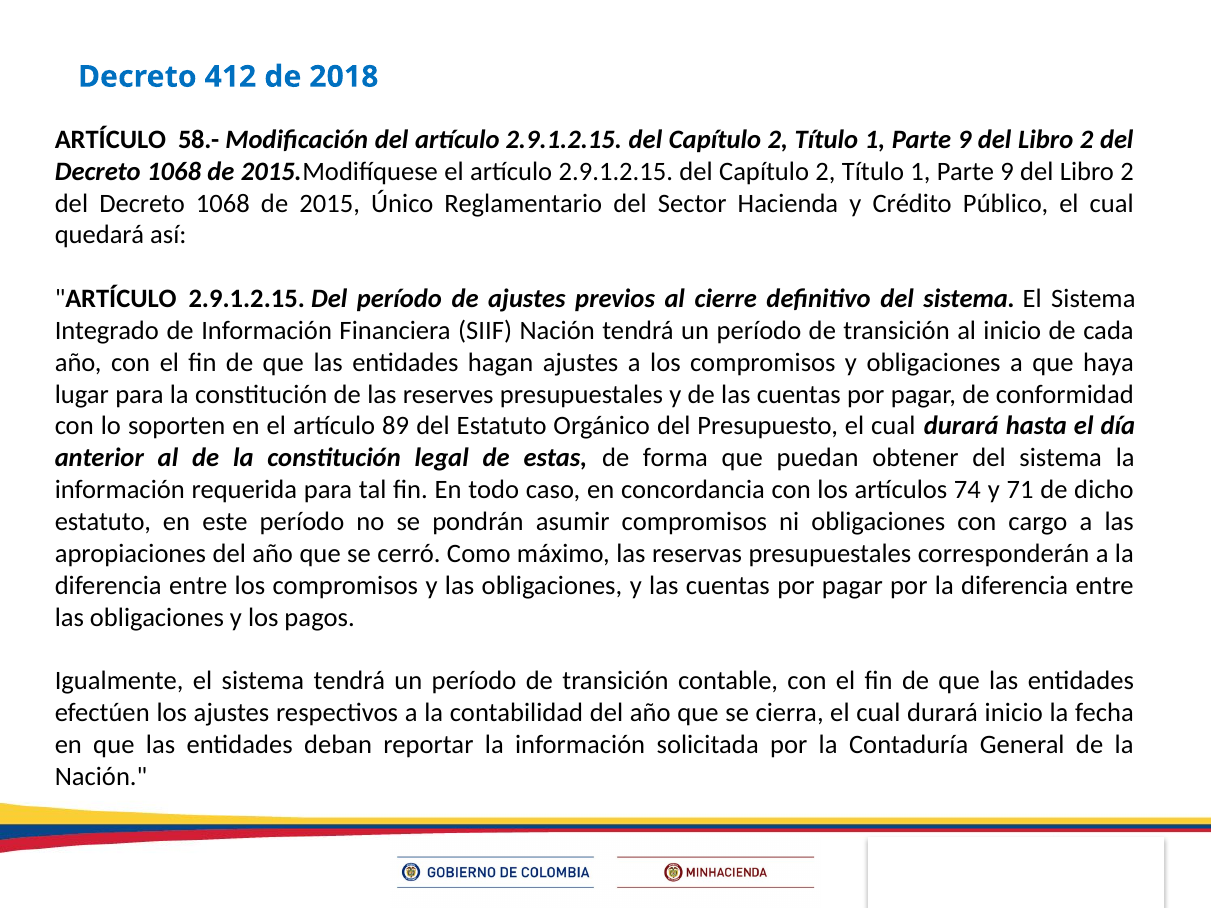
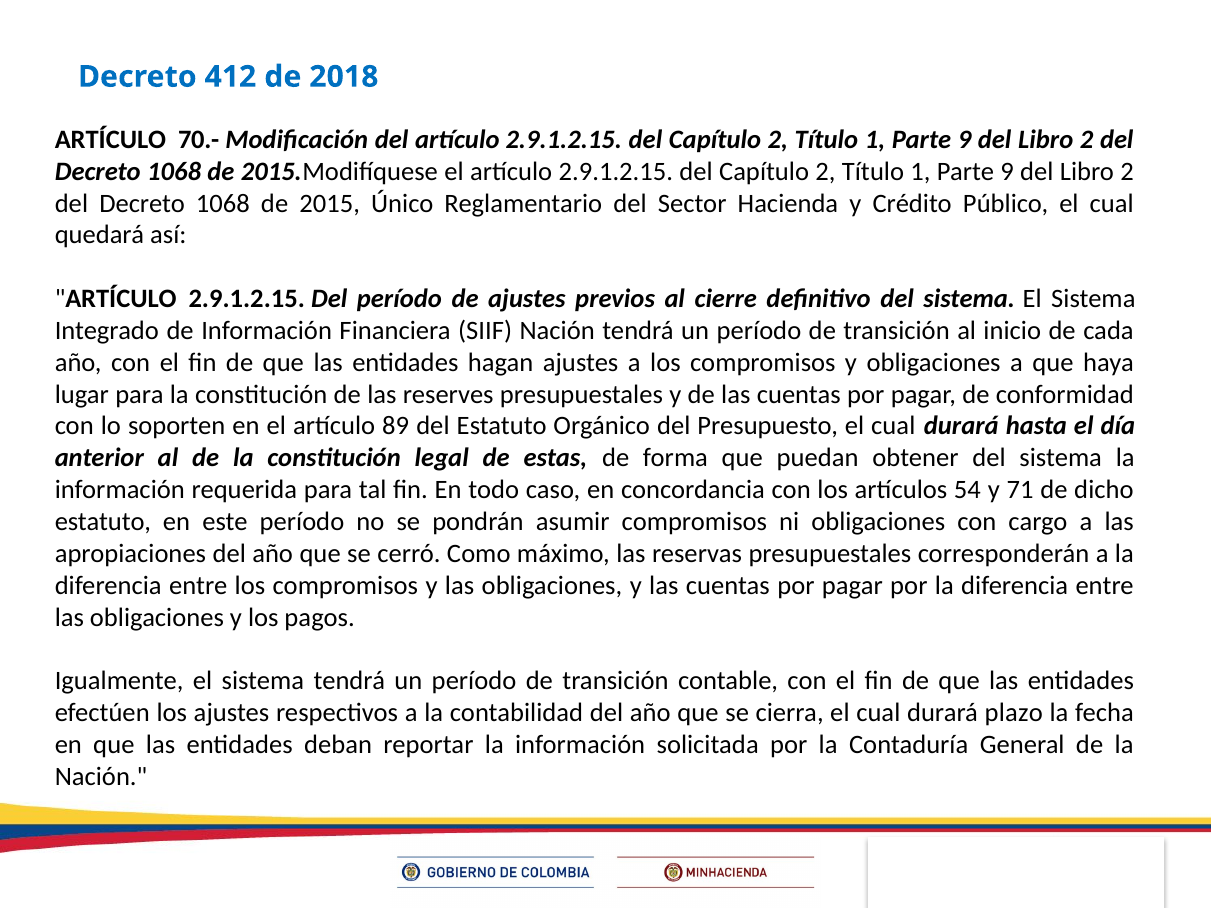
58.-: 58.- -> 70.- (199, 140)
74: 74 -> 54 (967, 490)
durará inicio: inicio -> plazo (1014, 713)
